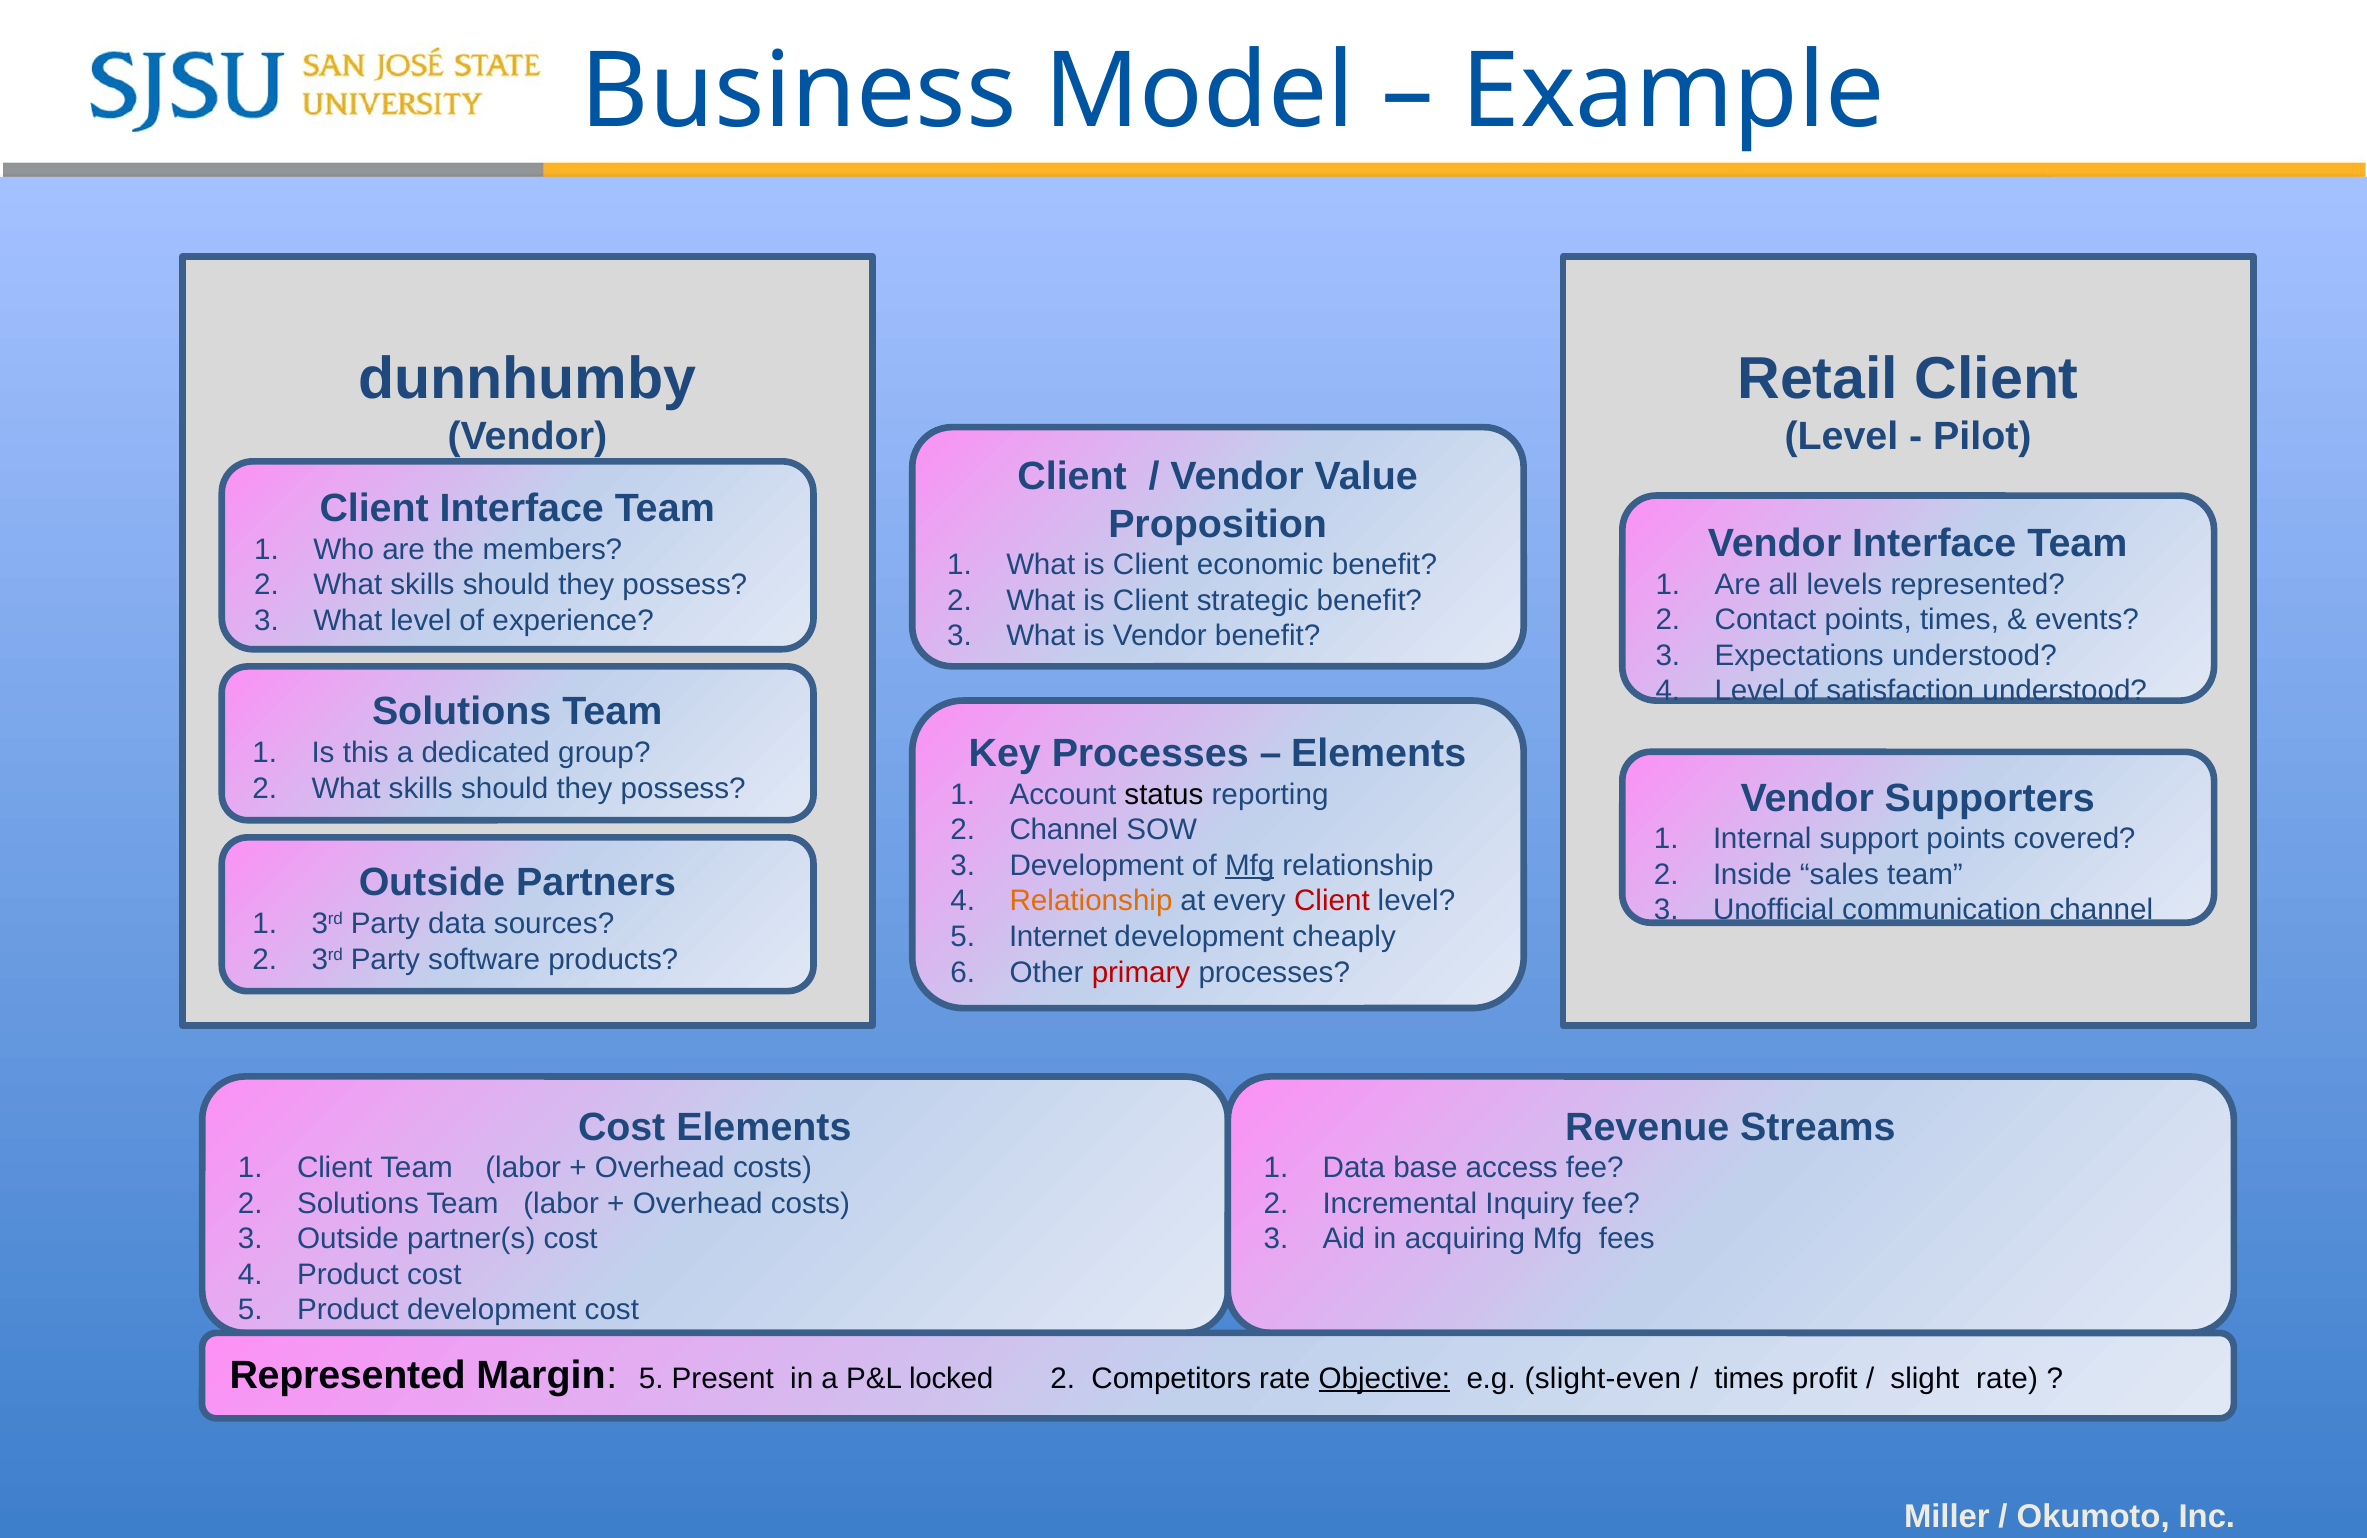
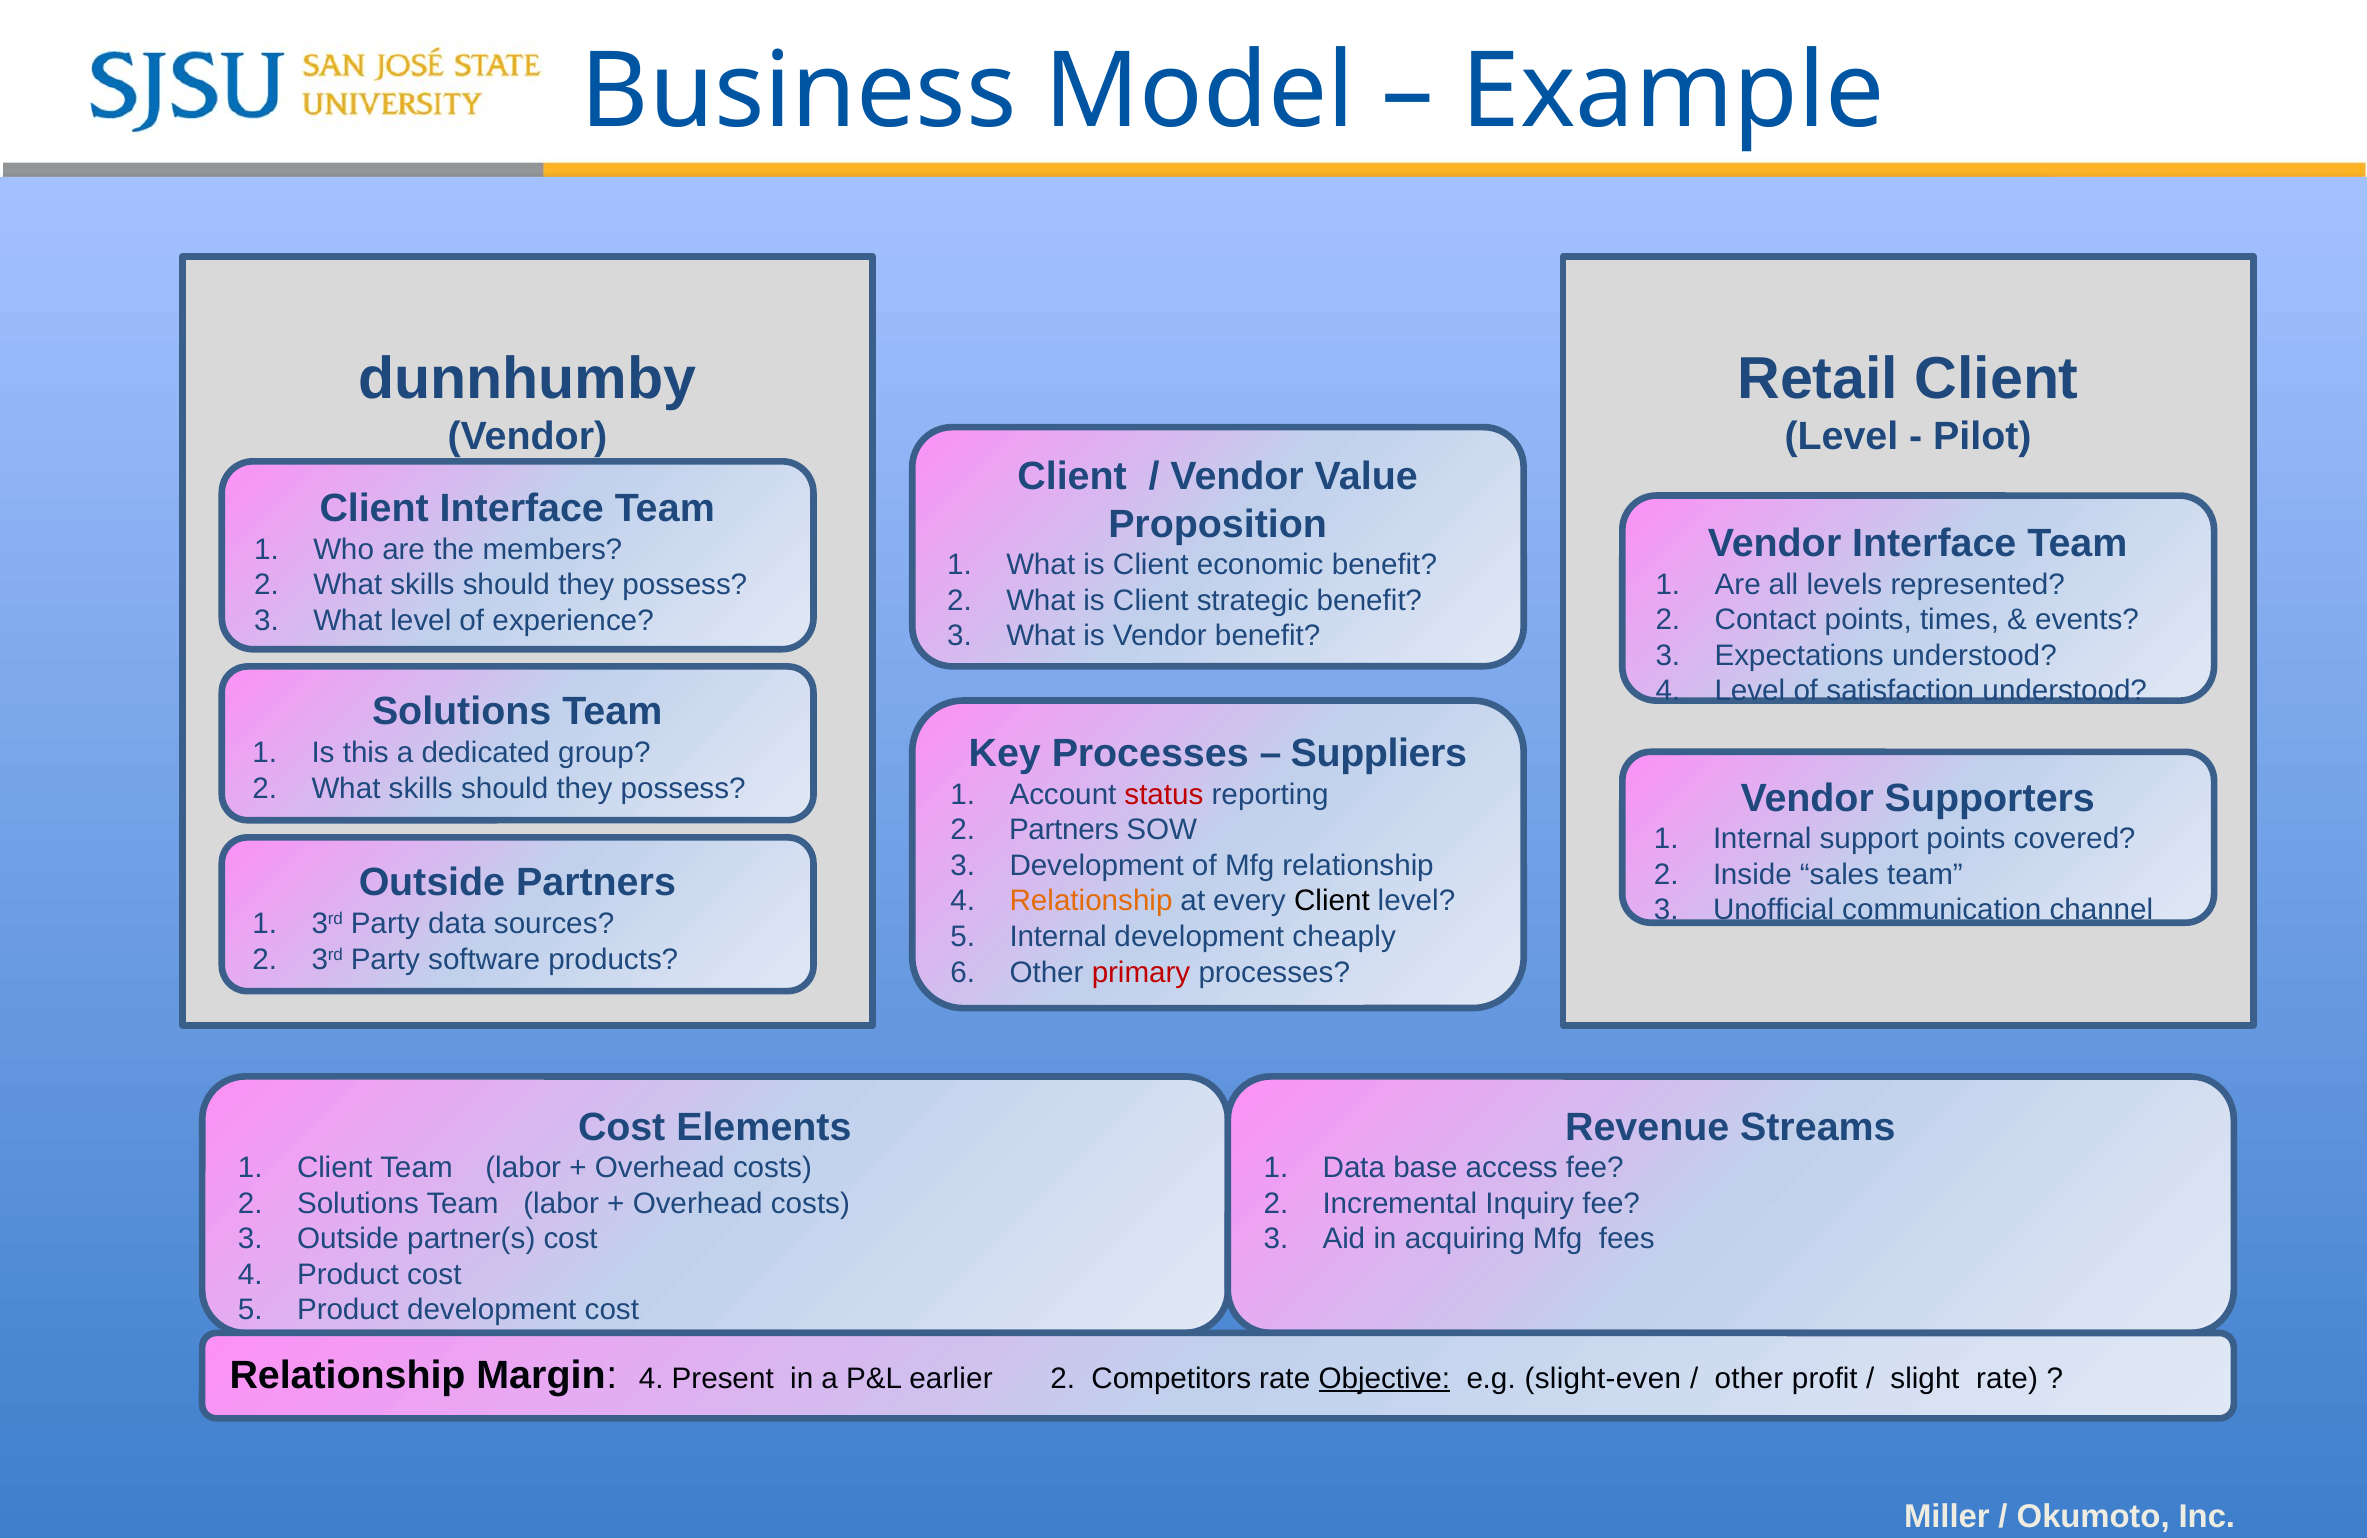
Elements: Elements -> Suppliers (1379, 754)
status colour: black -> red (1164, 795)
2 Channel: Channel -> Partners (1064, 830)
Mfg underline: present -> none (1250, 866)
Client colour: red -> black (1332, 901)
Internet: Internet -> Internal (1058, 937)
Represented: Represented -> Relationship (348, 1376)
Margin 5: 5 -> 4 (651, 1379)
locked: locked -> earlier (951, 1379)
times: times -> other (1749, 1379)
